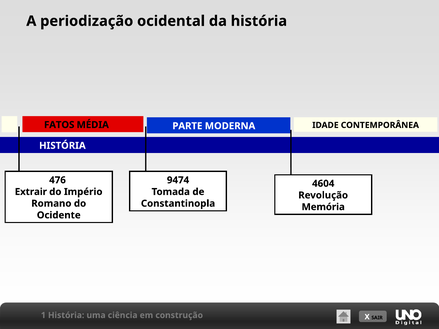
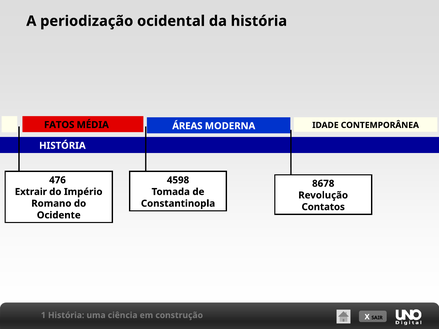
PARTE: PARTE -> ÁREAS (187, 126)
9474: 9474 -> 4598 (178, 180)
4604: 4604 -> 8678 (323, 184)
Memória: Memória -> Contatos (323, 207)
